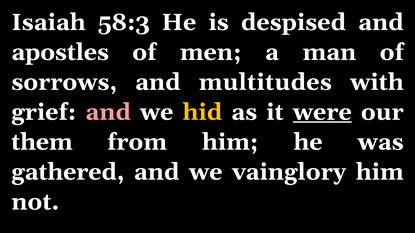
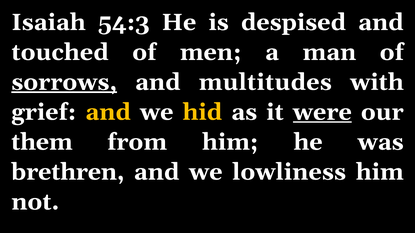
58:3: 58:3 -> 54:3 (124, 22)
apostles: apostles -> touched (60, 52)
sorrows underline: none -> present (64, 82)
and colour: pink -> yellow (108, 112)
gathered: gathered -> brethren (68, 172)
vainglory: vainglory -> lowliness (289, 172)
